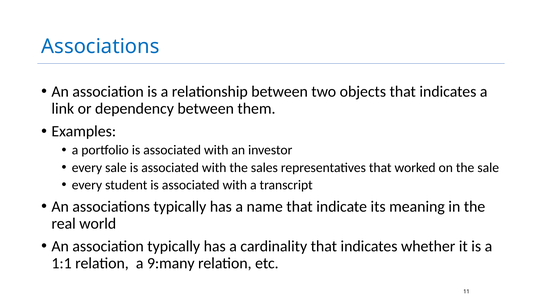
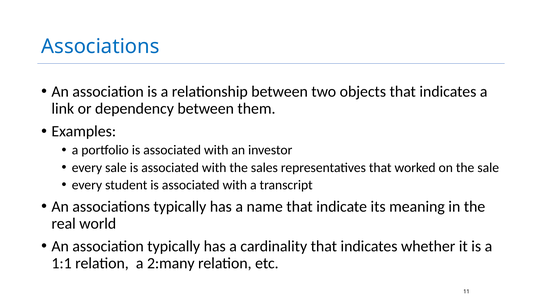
9:many: 9:many -> 2:many (171, 263)
